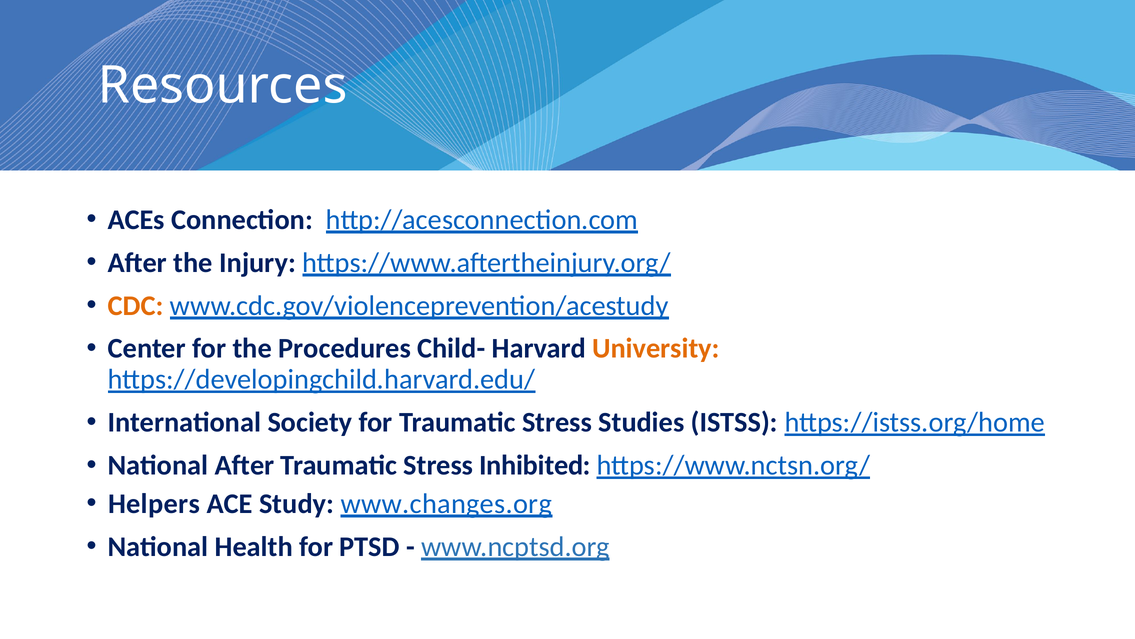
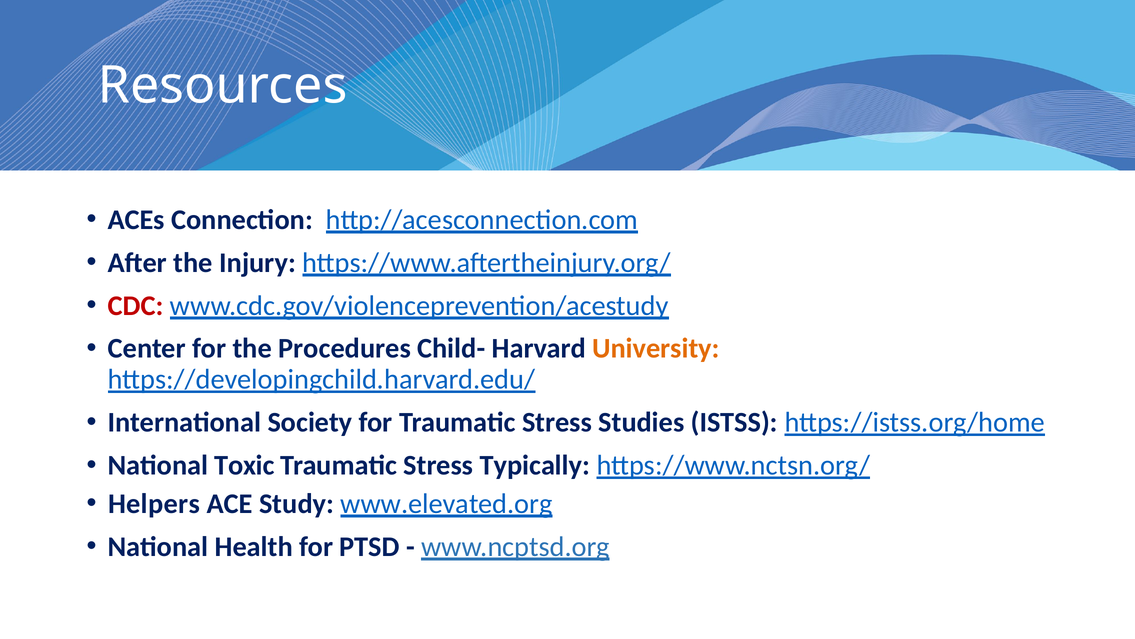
CDC colour: orange -> red (136, 305)
National After: After -> Toxic (244, 465)
Inhibited: Inhibited -> Typically (535, 465)
www.changes.org: www.changes.org -> www.elevated.org (446, 503)
